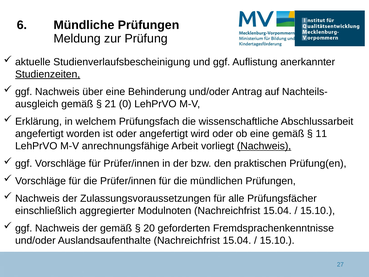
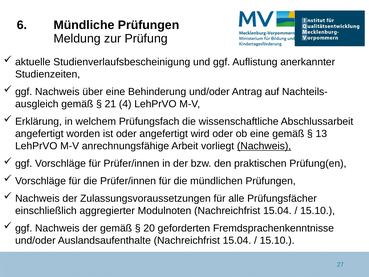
Studienzeiten underline: present -> none (48, 74)
0: 0 -> 4 (125, 104)
11: 11 -> 13 (321, 134)
